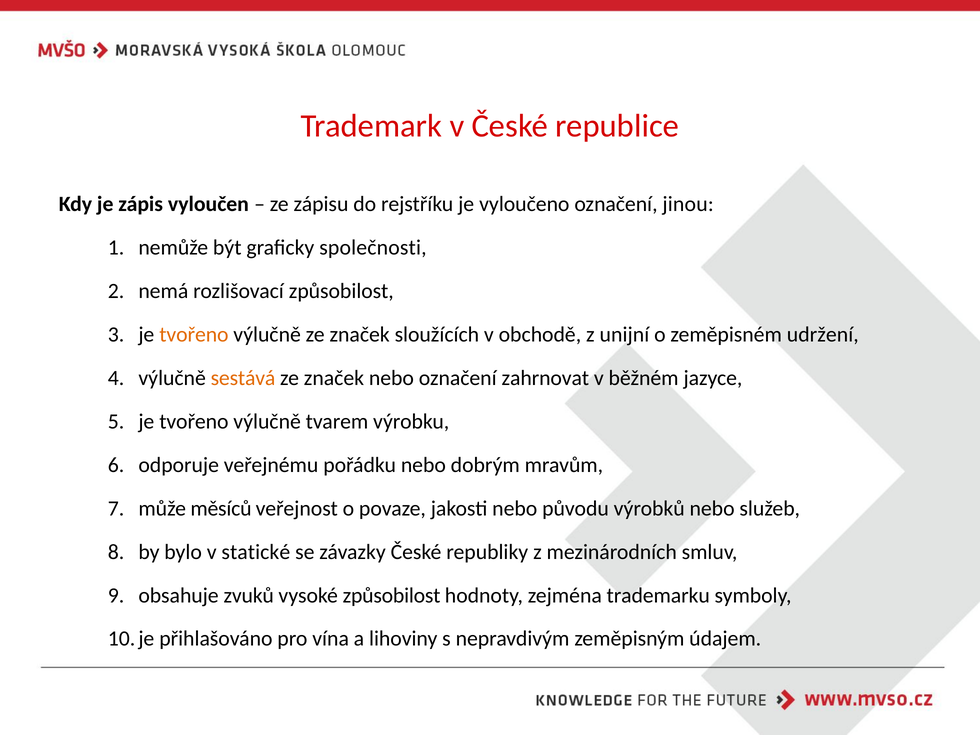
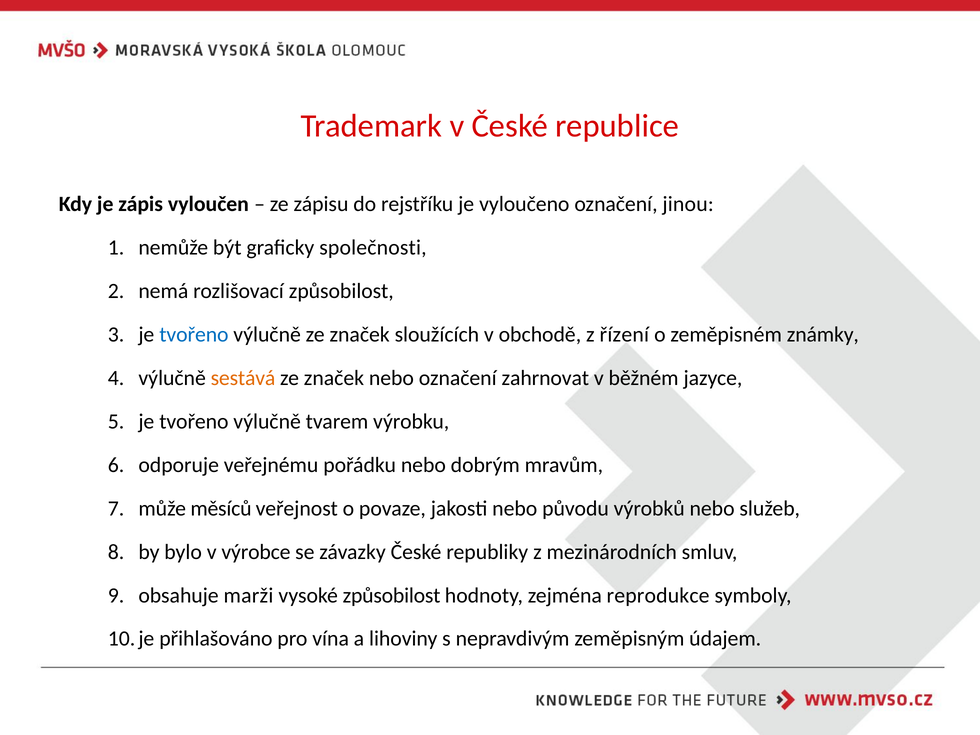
tvořeno colour: orange -> blue (194, 334)
unijní: unijní -> řízení (624, 334)
udržení: udržení -> známky (823, 334)
statické: statické -> výrobce (256, 552)
zvuků: zvuků -> marži (248, 595)
trademarku: trademarku -> reprodukce (658, 595)
